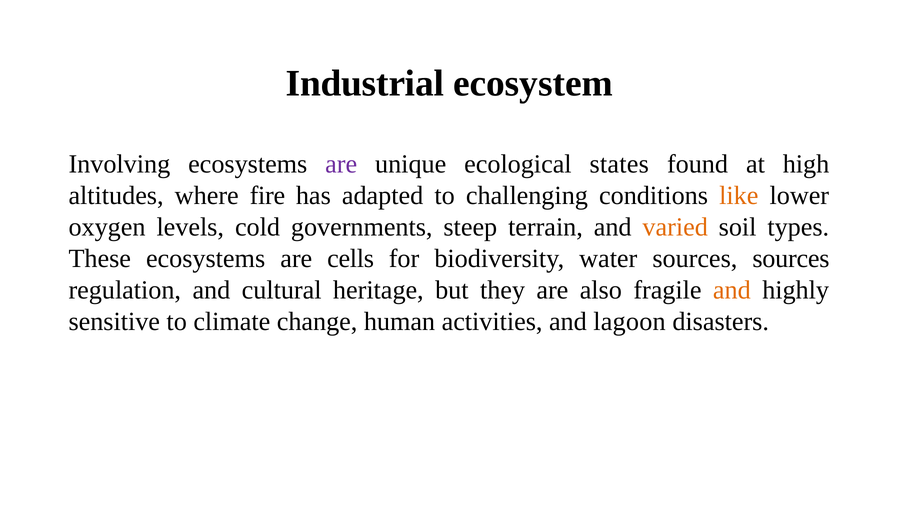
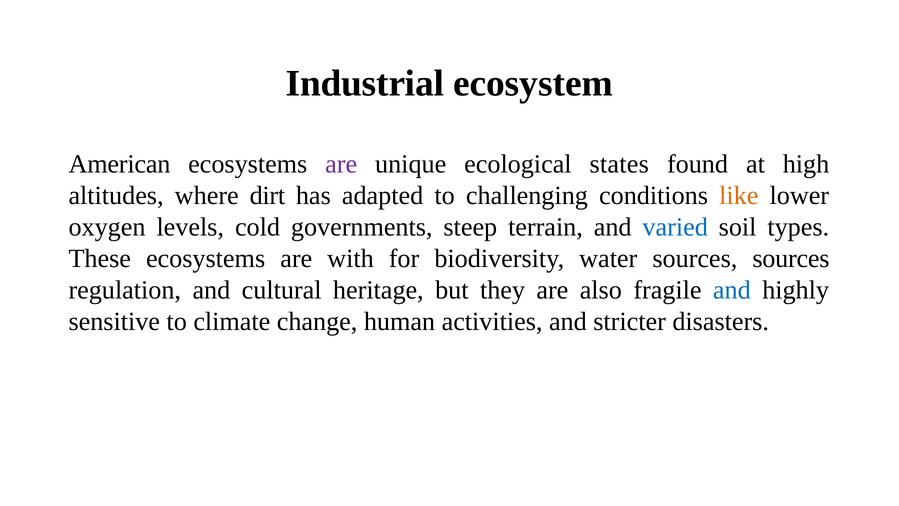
Involving: Involving -> American (119, 164)
fire: fire -> dirt (267, 195)
varied colour: orange -> blue (675, 227)
cells: cells -> with (350, 258)
and colour: orange -> blue (732, 290)
lagoon: lagoon -> stricter (630, 321)
